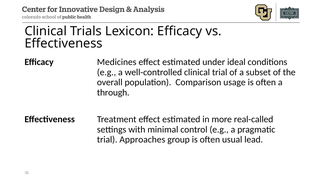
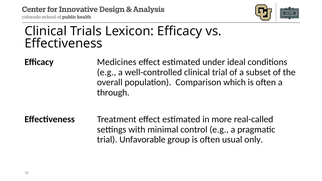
usage: usage -> which (235, 82)
Approaches: Approaches -> Unfavorable (142, 140)
lead: lead -> only (254, 140)
